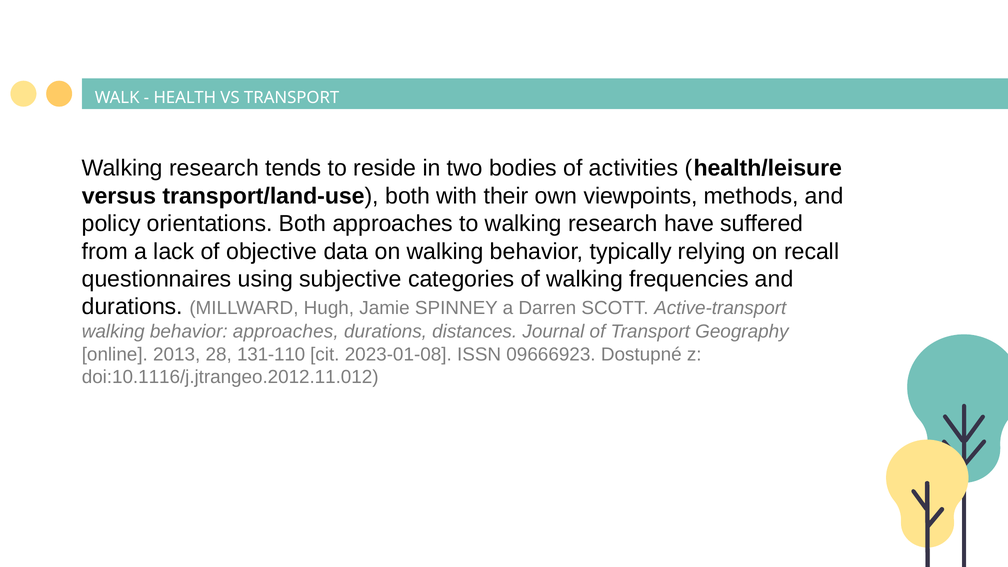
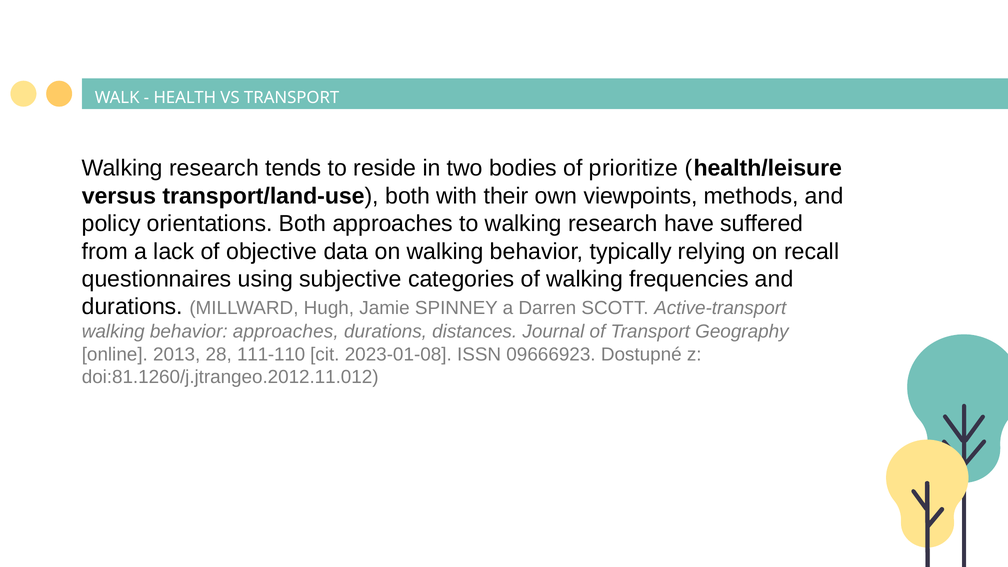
activities: activities -> prioritize (634, 168)
131-110: 131-110 -> 111-110 (271, 354)
doi:10.1116/j.jtrangeo.2012.11.012: doi:10.1116/j.jtrangeo.2012.11.012 -> doi:81.1260/j.jtrangeo.2012.11.012 (230, 377)
